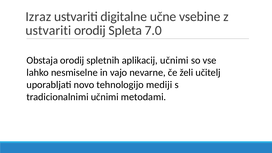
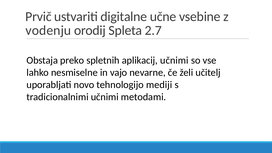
Izraz: Izraz -> Prvič (38, 17)
ustvariti: ustvariti -> vodenju (48, 30)
7.0: 7.0 -> 2.7 (153, 30)
Obstaja orodij: orodij -> preko (72, 60)
